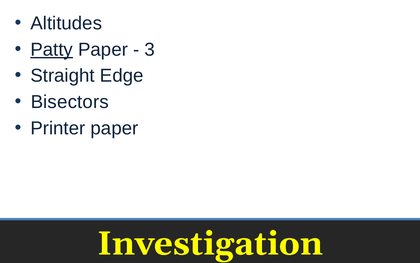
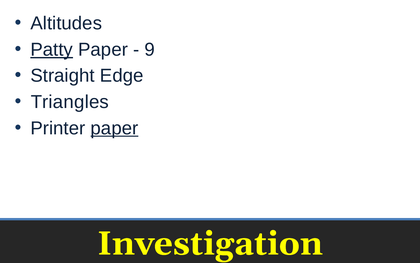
3: 3 -> 9 (150, 49)
Bisectors: Bisectors -> Triangles (70, 102)
paper underline: none -> present (114, 128)
